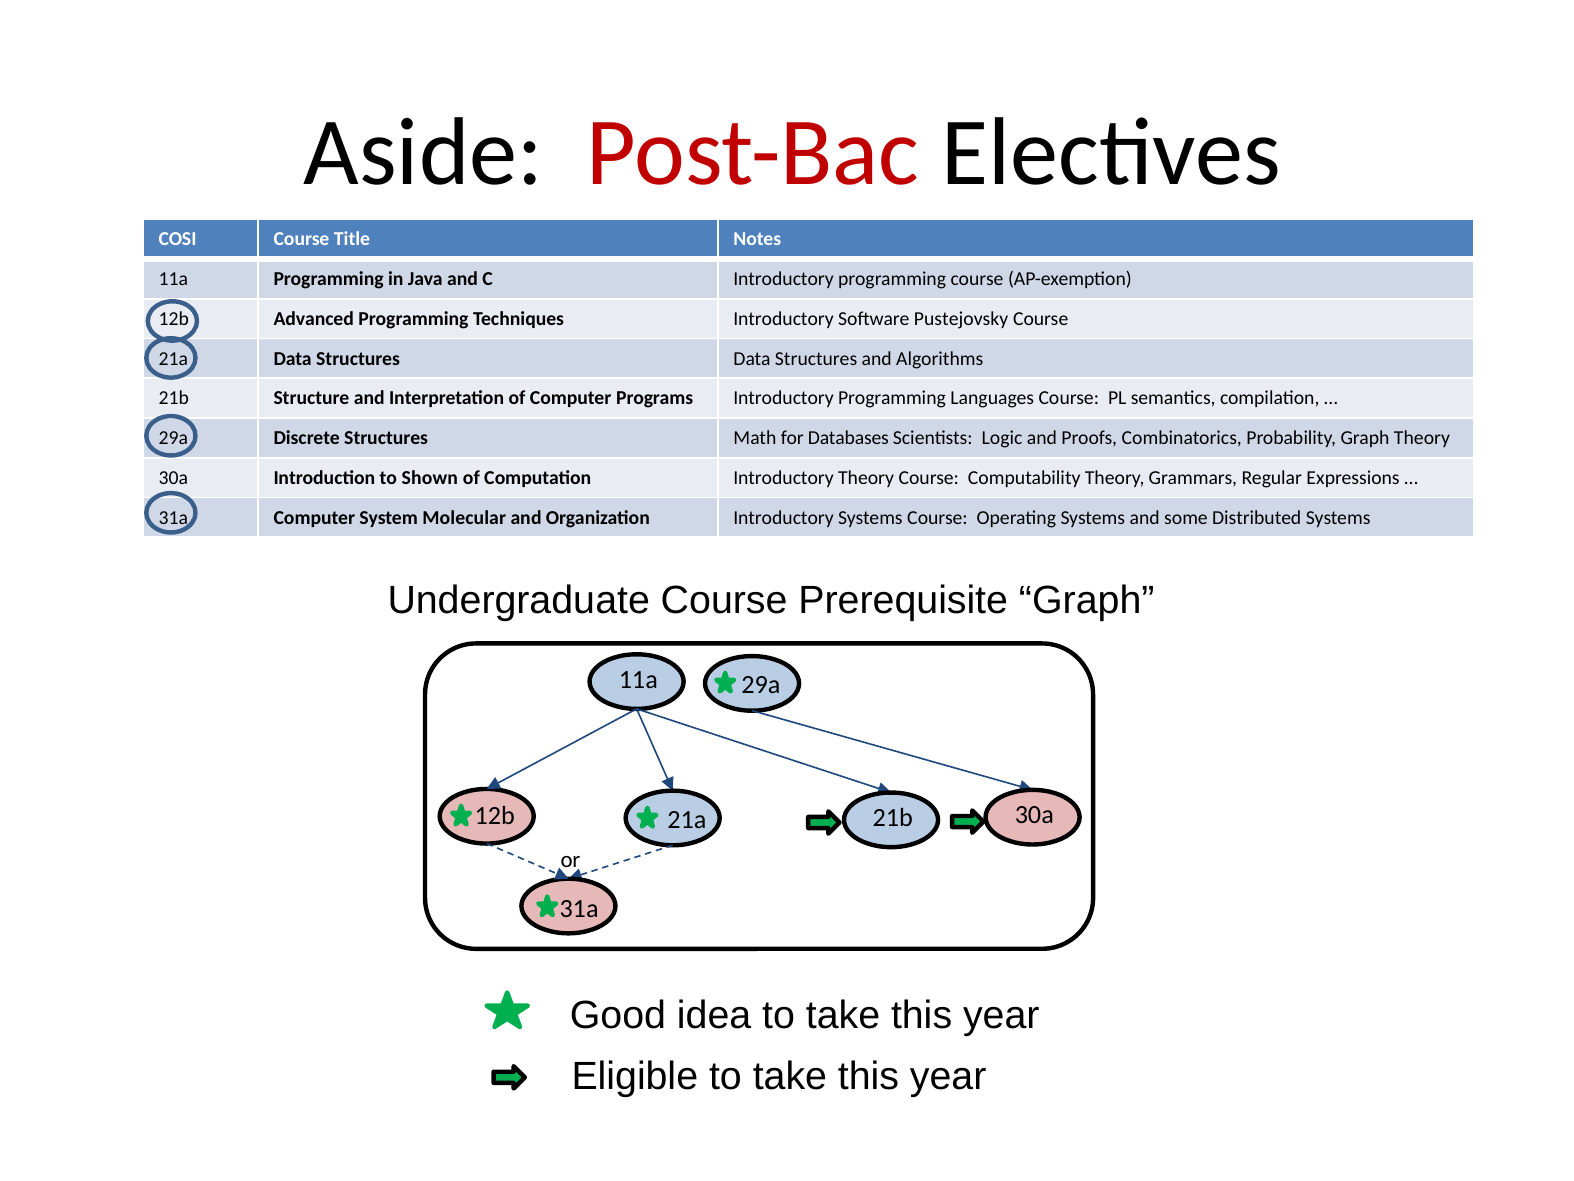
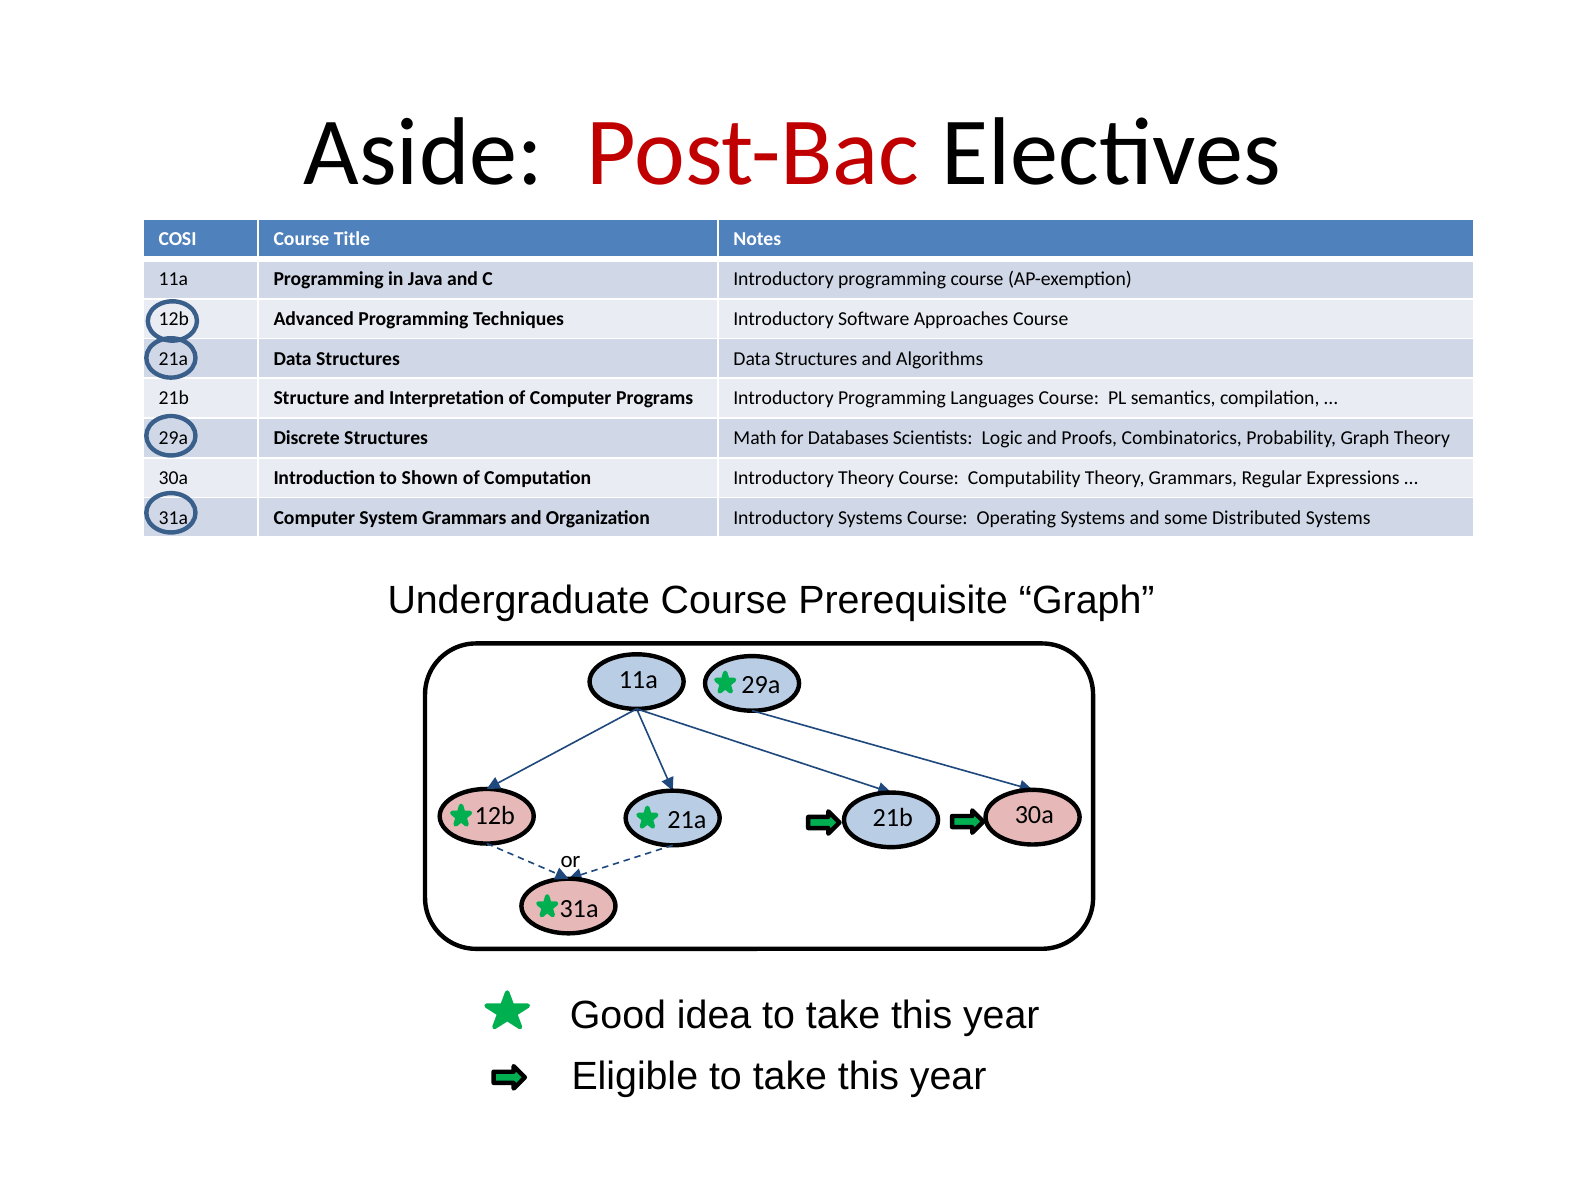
Pustejovsky: Pustejovsky -> Approaches (961, 319)
System Molecular: Molecular -> Grammars (464, 517)
